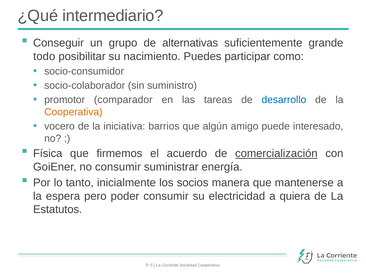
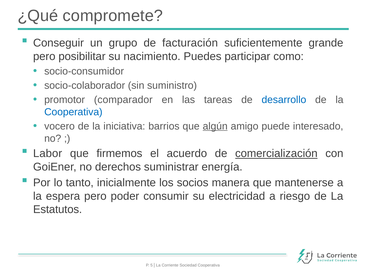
intermediario: intermediario -> compromete (113, 16)
alternativas: alternativas -> facturación (190, 43)
todo: todo -> pero (44, 56)
Cooperativa colour: orange -> blue (73, 112)
algún underline: none -> present (215, 126)
Física: Física -> Labor (48, 153)
no consumir: consumir -> derechos (118, 167)
quiera: quiera -> riesgo (295, 196)
